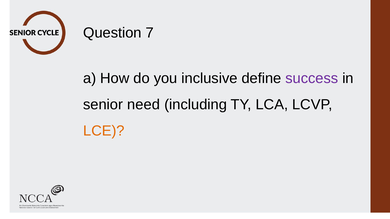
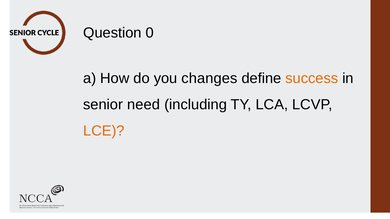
7: 7 -> 0 (150, 33)
inclusive: inclusive -> changes (209, 78)
success colour: purple -> orange (312, 78)
